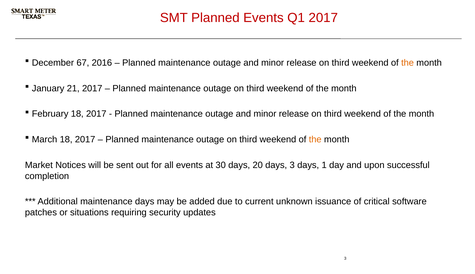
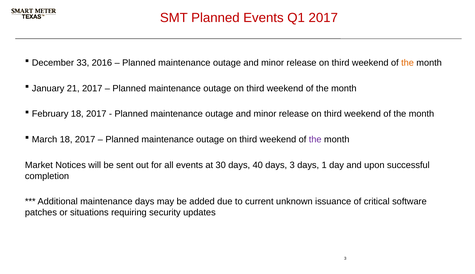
67: 67 -> 33 (83, 63)
the colour: orange -> purple (315, 139)
20: 20 -> 40 (258, 165)
